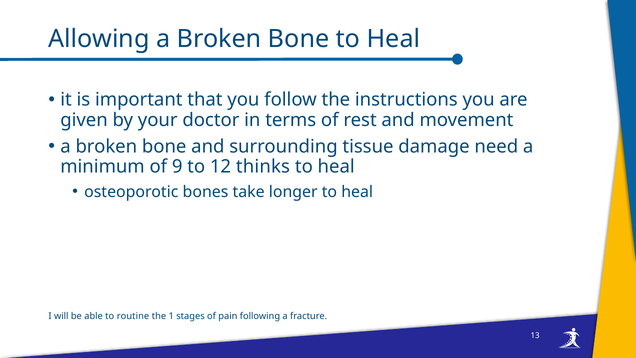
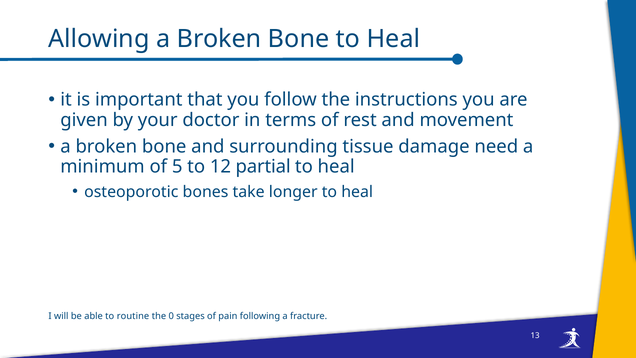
9: 9 -> 5 (177, 166)
thinks: thinks -> partial (263, 166)
1: 1 -> 0 (171, 316)
